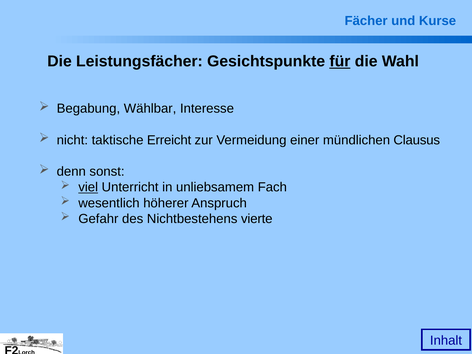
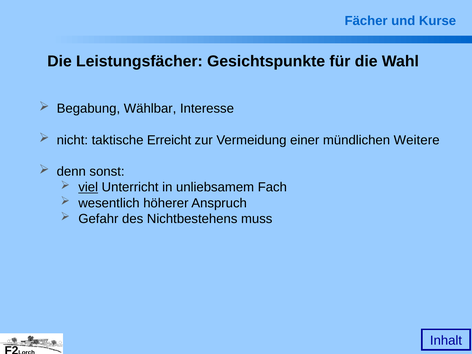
für underline: present -> none (340, 61)
Clausus: Clausus -> Weitere (417, 140)
vierte: vierte -> muss (257, 219)
